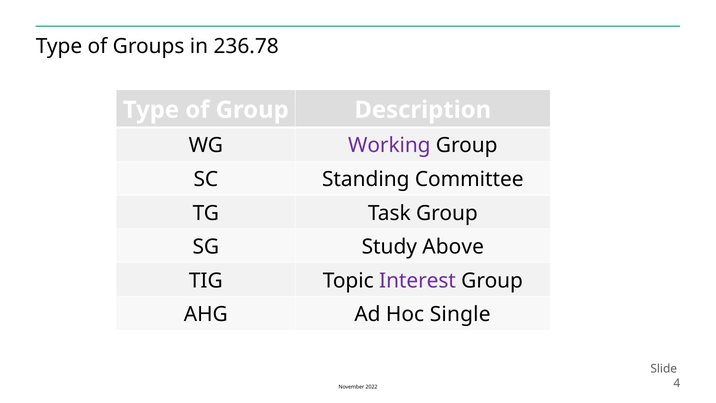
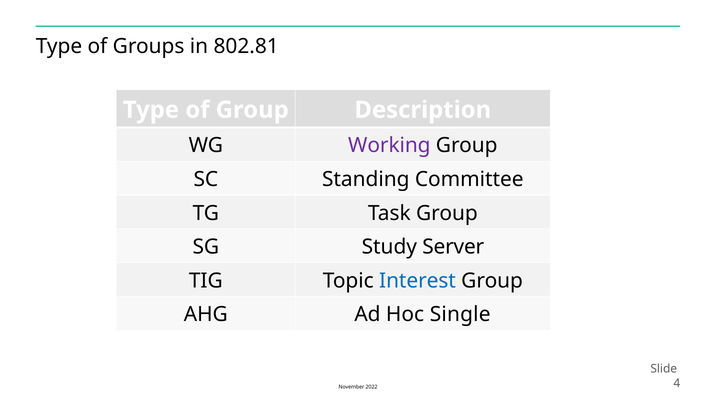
236.78: 236.78 -> 802.81 (246, 46)
Above: Above -> Server (453, 247)
Interest colour: purple -> blue (418, 281)
